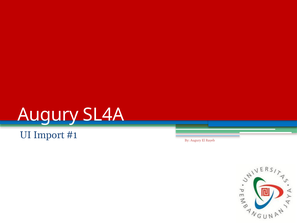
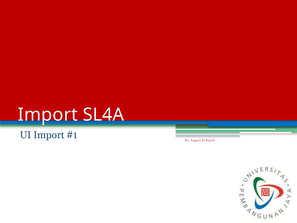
Augury: Augury -> Import (48, 115)
